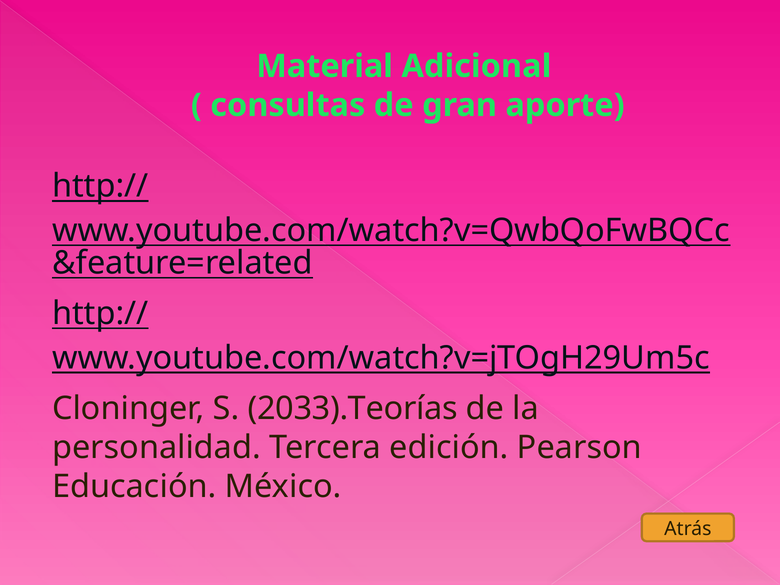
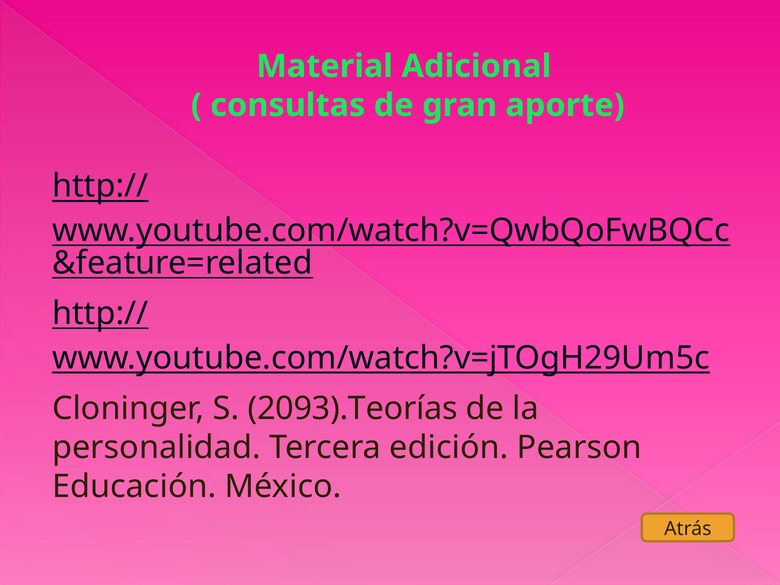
2033).Teorías: 2033).Teorías -> 2093).Teorías (353, 408)
